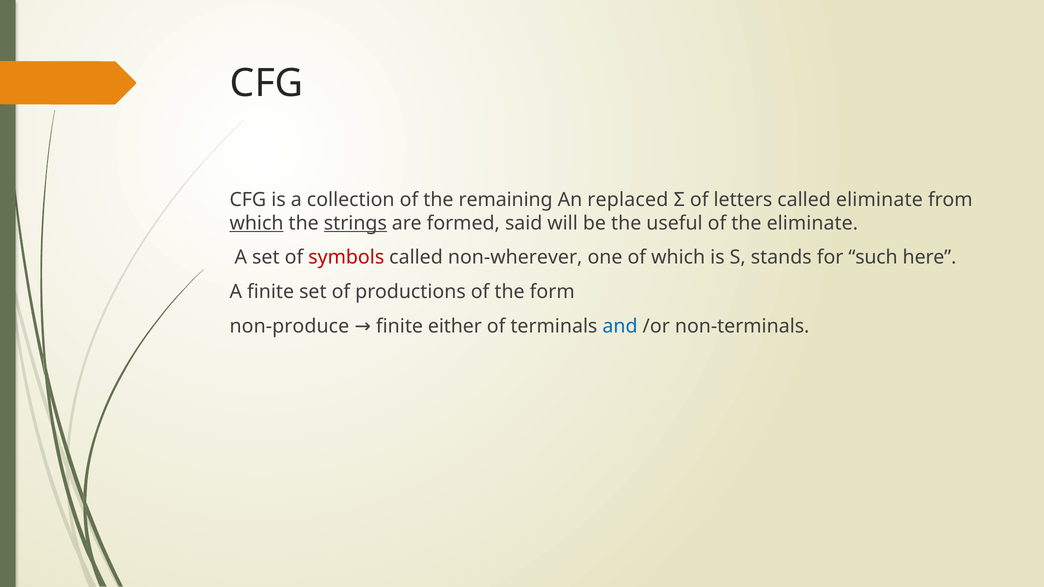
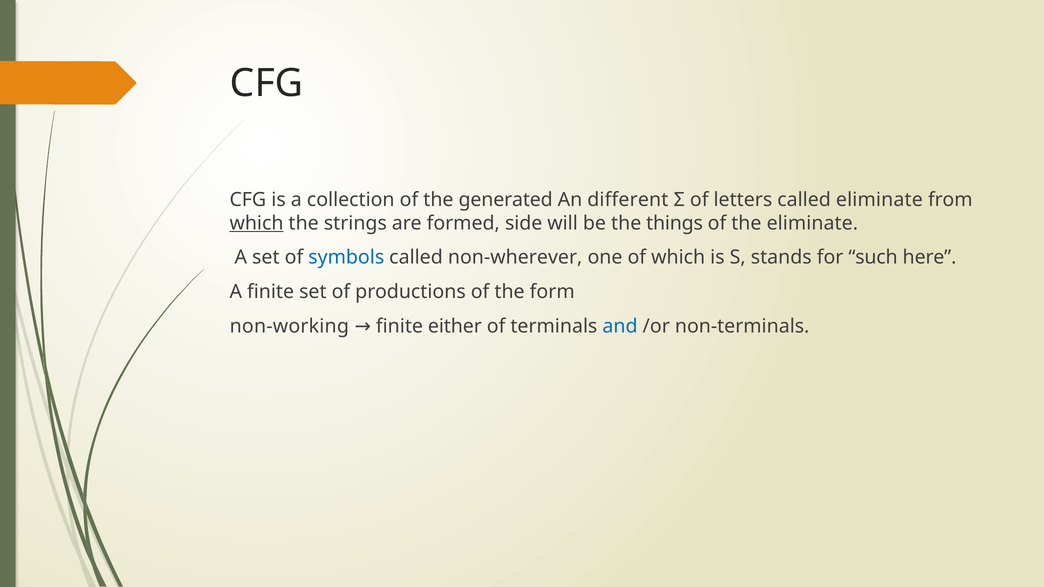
remaining: remaining -> generated (506, 200)
replaced: replaced -> different (628, 200)
strings underline: present -> none (355, 223)
said: said -> side (524, 223)
useful: useful -> things (675, 223)
symbols colour: red -> blue (346, 258)
non-produce: non-produce -> non-working (289, 326)
